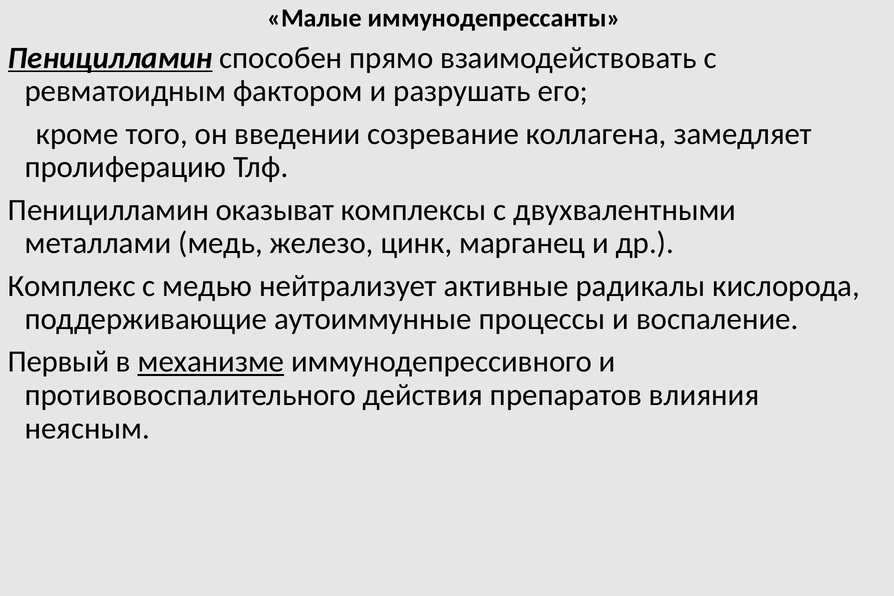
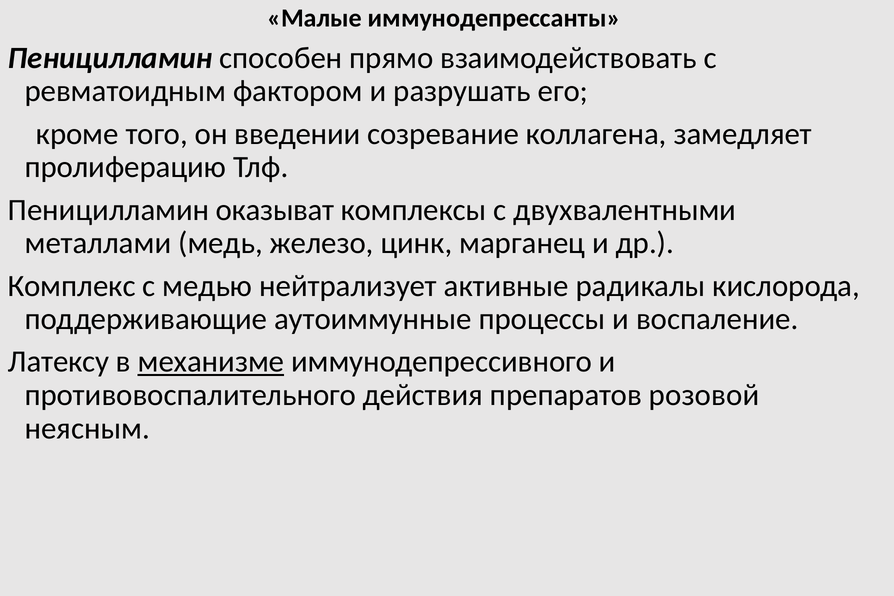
Пеницилламин underline: present -> none (110, 58)
Первый: Первый -> Латексу (59, 362)
влияния: влияния -> розовой (704, 395)
